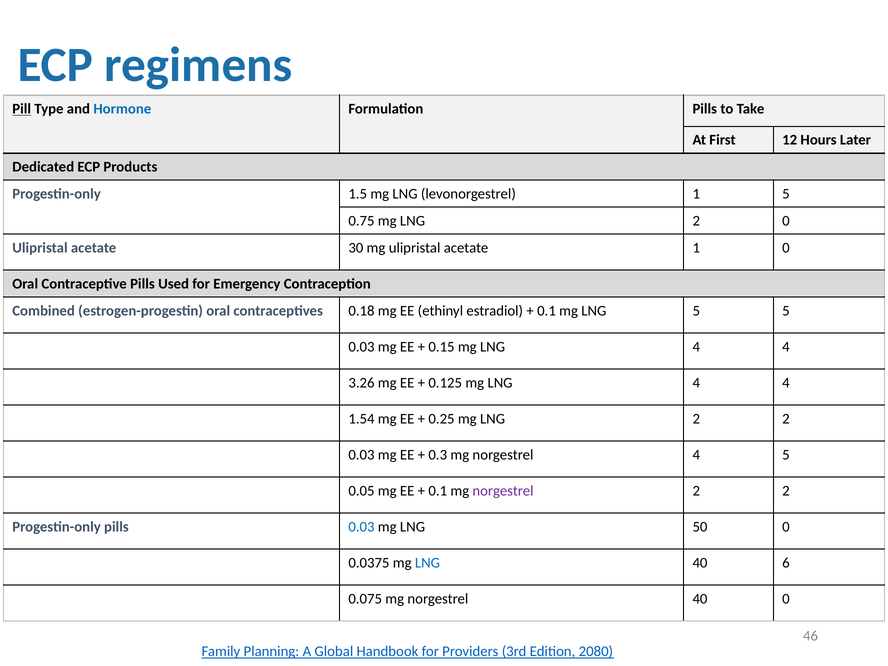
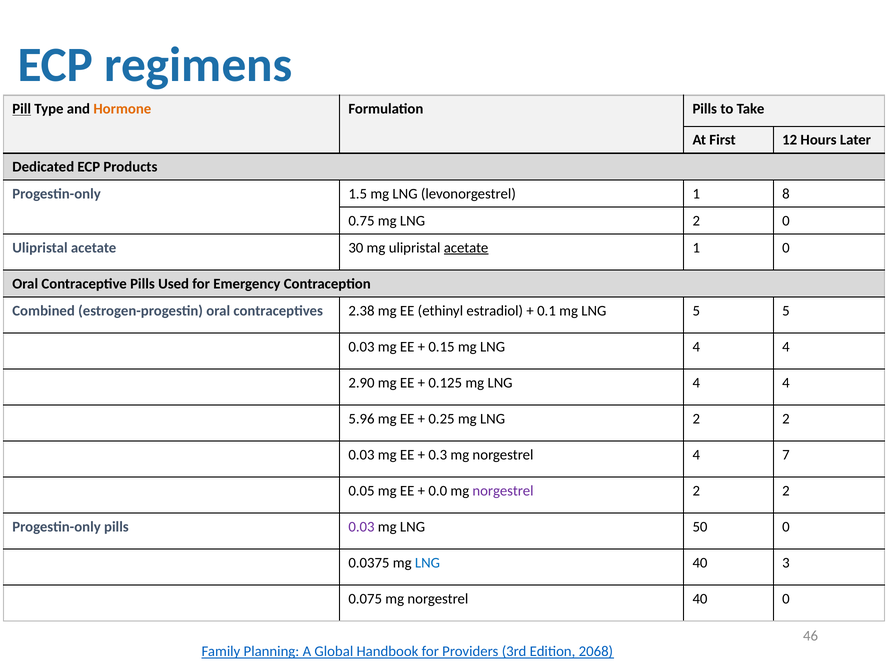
Hormone colour: blue -> orange (122, 109)
1 5: 5 -> 8 (786, 194)
acetate underline: none -> present (466, 248)
0.18: 0.18 -> 2.38 (361, 311)
3.26: 3.26 -> 2.90 (361, 383)
1.54: 1.54 -> 5.96 (361, 419)
4 5: 5 -> 7 (786, 455)
0.1: 0.1 -> 0.0 (438, 491)
0.03 colour: blue -> purple (361, 527)
6: 6 -> 3 (786, 563)
2080: 2080 -> 2068 (596, 652)
